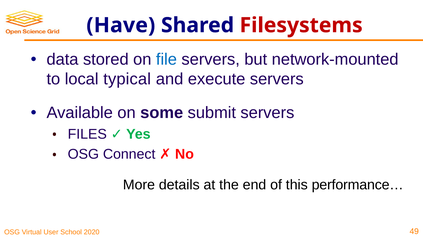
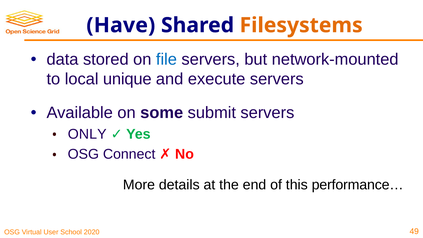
Filesystems colour: red -> orange (301, 25)
typical: typical -> unique (127, 79)
FILES: FILES -> ONLY (87, 134)
